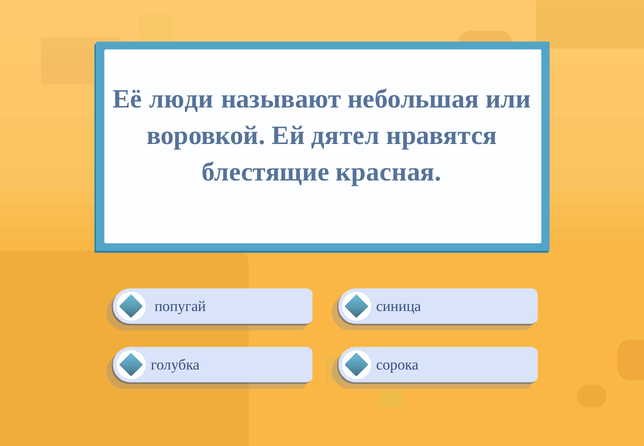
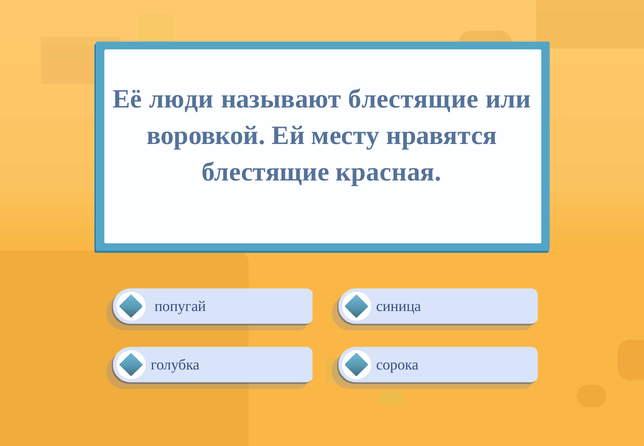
называют небольшая: небольшая -> блестящие (413, 99)
дятел: дятел -> месту (345, 136)
